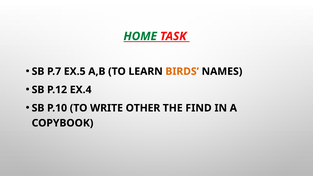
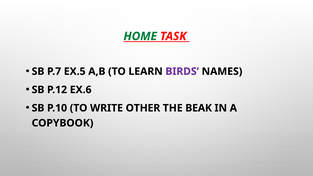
BIRDS colour: orange -> purple (182, 71)
EX.4: EX.4 -> EX.6 (81, 90)
FIND: FIND -> BEAK (199, 108)
